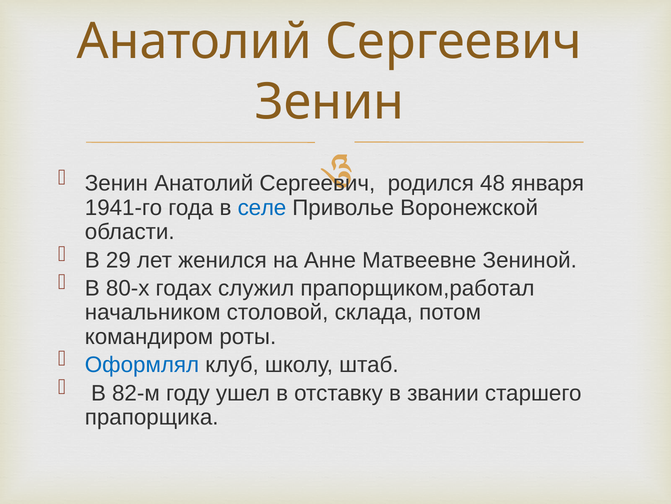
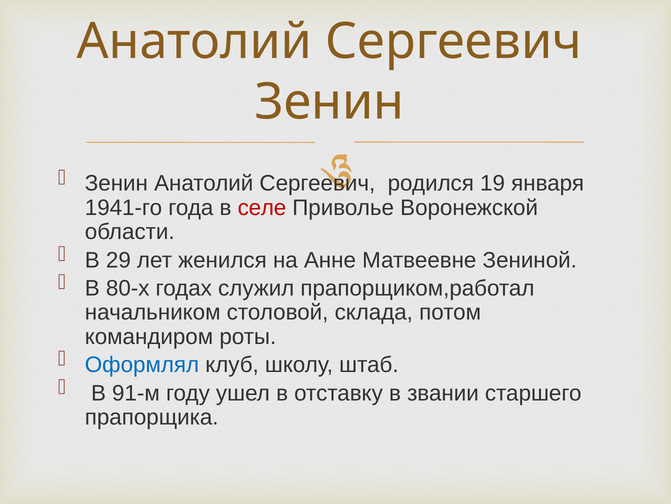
48: 48 -> 19 (493, 183)
селе colour: blue -> red (262, 207)
82-м: 82-м -> 91-м (136, 393)
